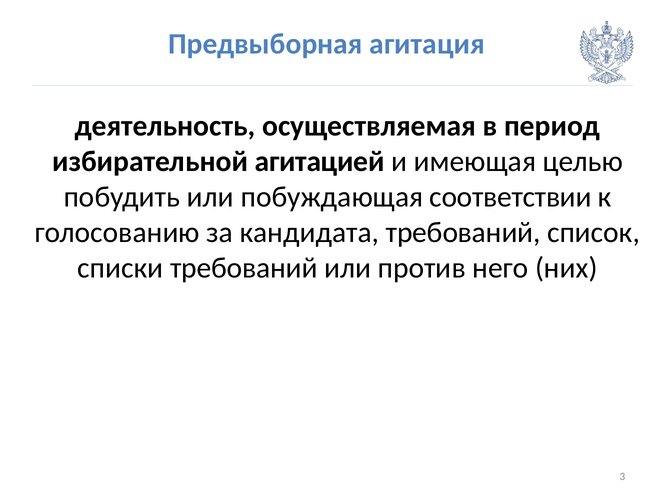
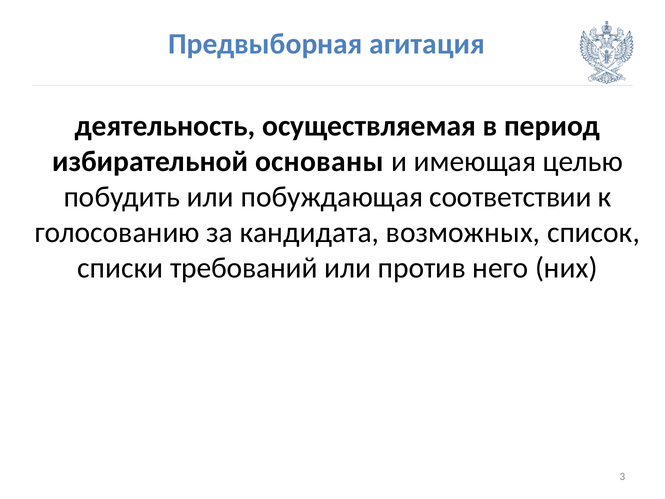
агитацией: агитацией -> основаны (319, 161)
кандидата требований: требований -> возможных (463, 232)
